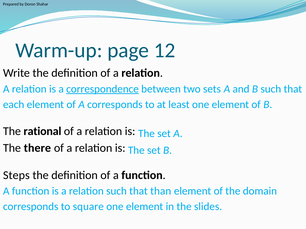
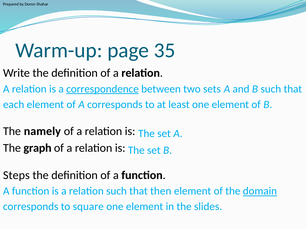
12: 12 -> 35 (165, 51)
rational: rational -> namely (42, 132)
there: there -> graph (38, 148)
than: than -> then (161, 192)
domain underline: none -> present (260, 192)
